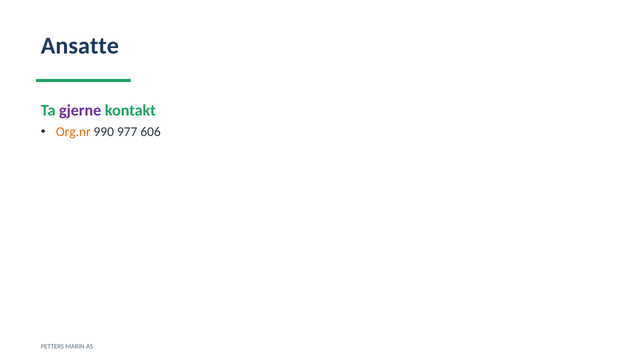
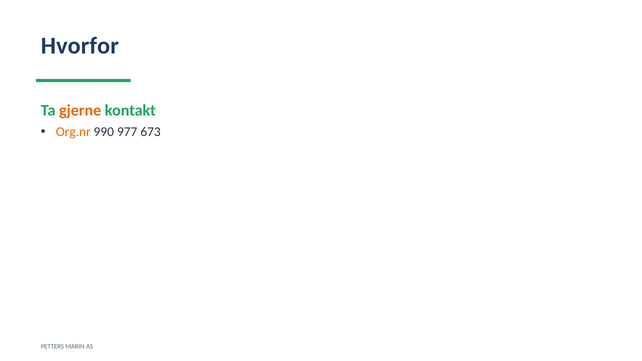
Ansatte: Ansatte -> Hvorfor (80, 46)
gjerne colour: purple -> orange (80, 111)
606: 606 -> 673 (151, 132)
